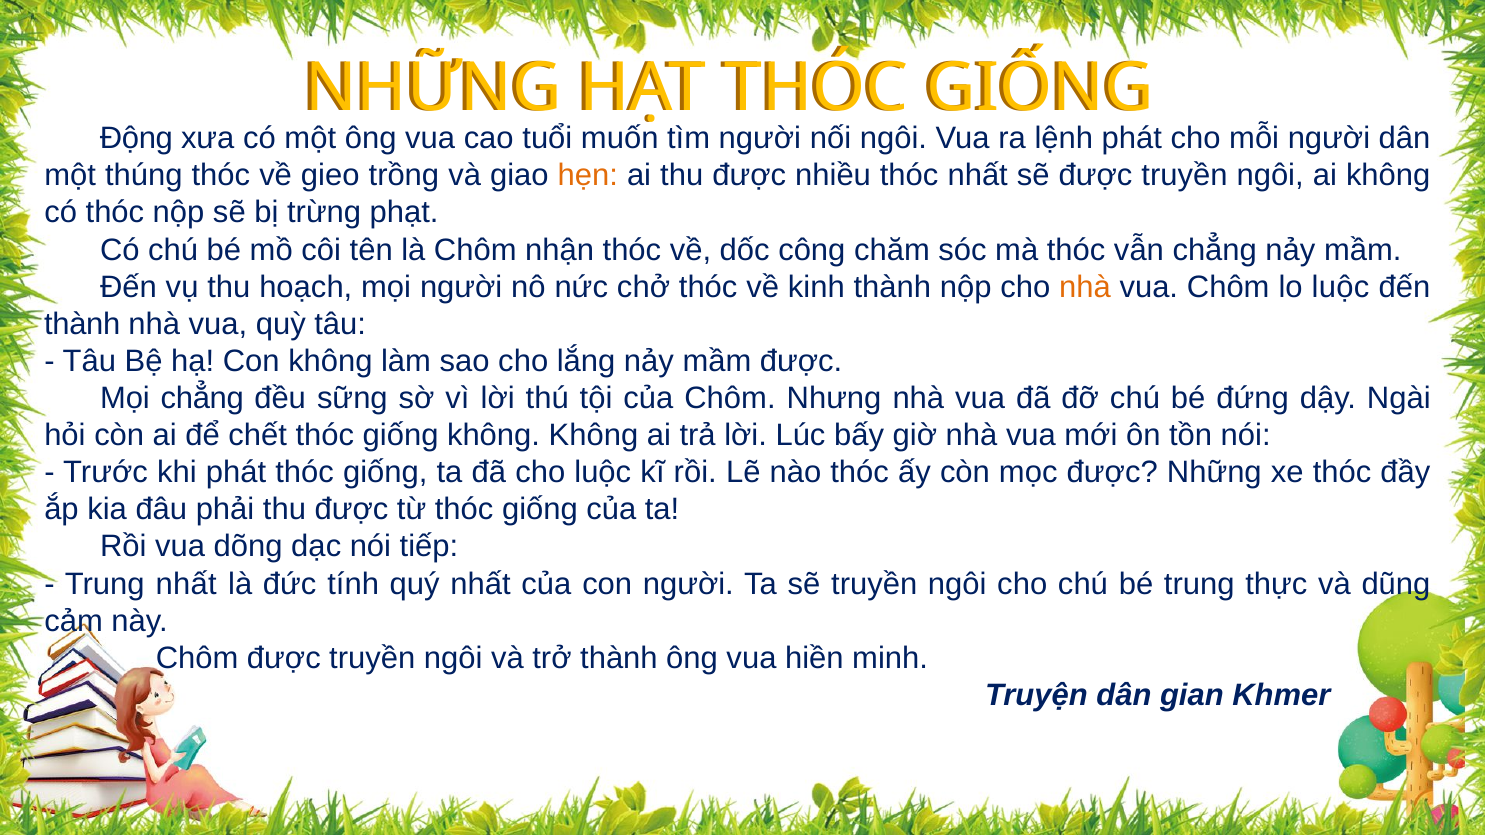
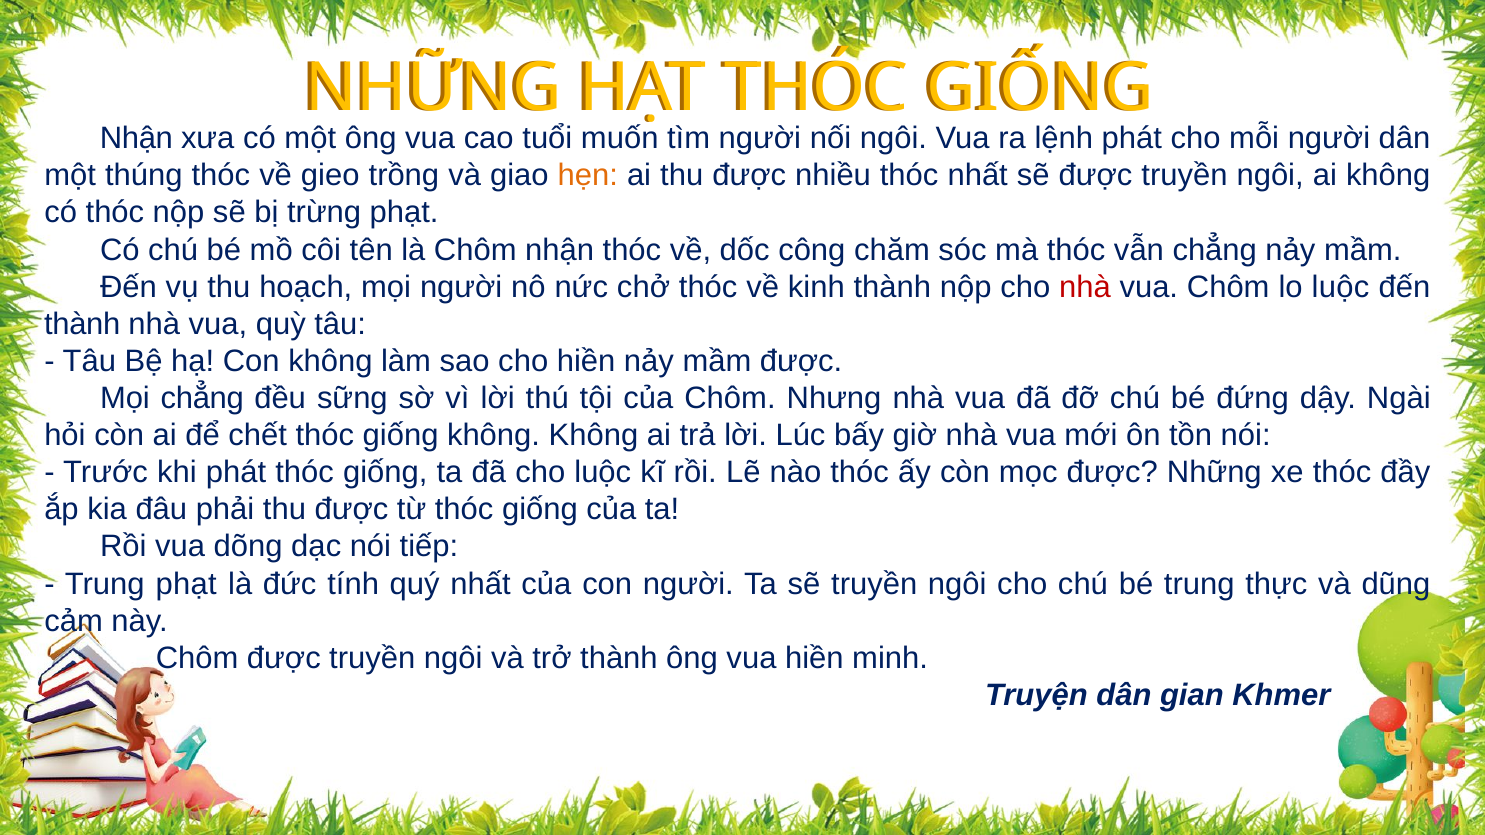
Động: Động -> Nhận (136, 139)
nhà colour: orange -> red (1085, 287)
cho lắng: lắng -> hiền (586, 361)
Trung nhất: nhất -> phạt (186, 584)
